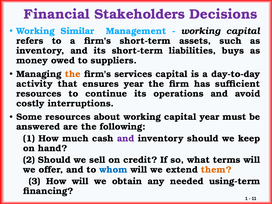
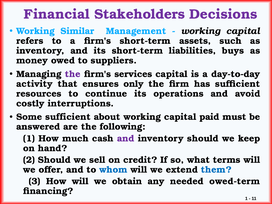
the colour: orange -> purple (73, 74)
ensures year: year -> only (134, 84)
Some resources: resources -> sufficient (68, 117)
capital year: year -> paid (209, 117)
them colour: orange -> blue (216, 170)
using-term: using-term -> owed-term (235, 181)
